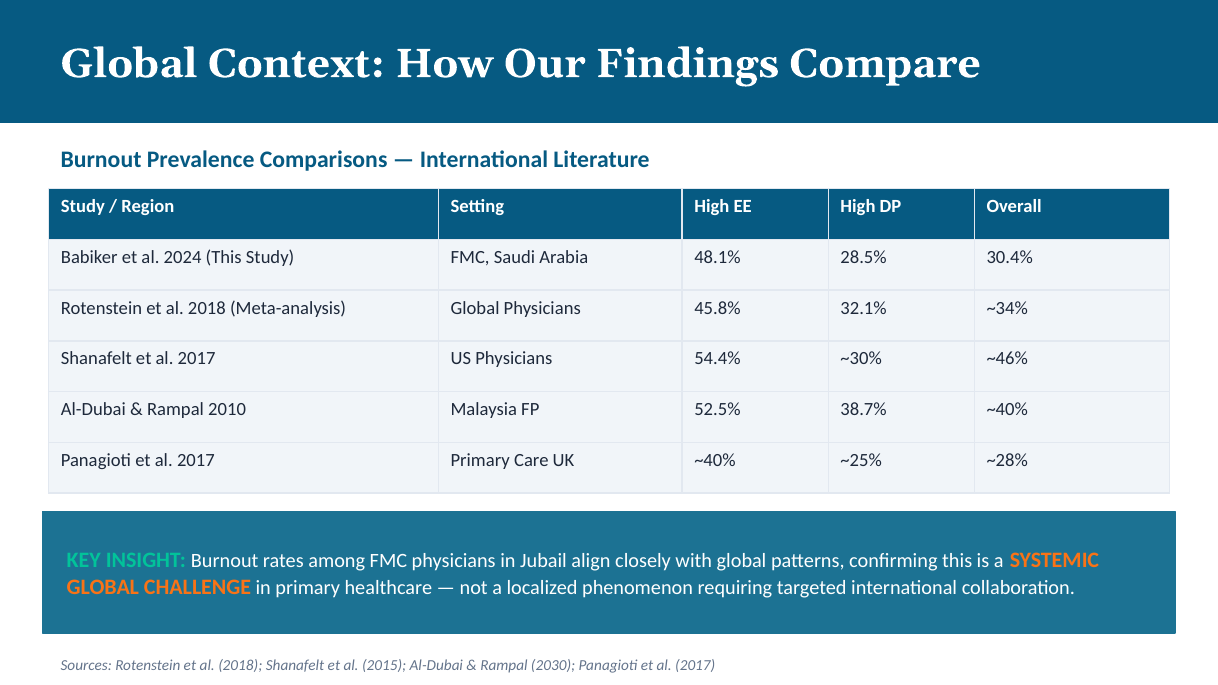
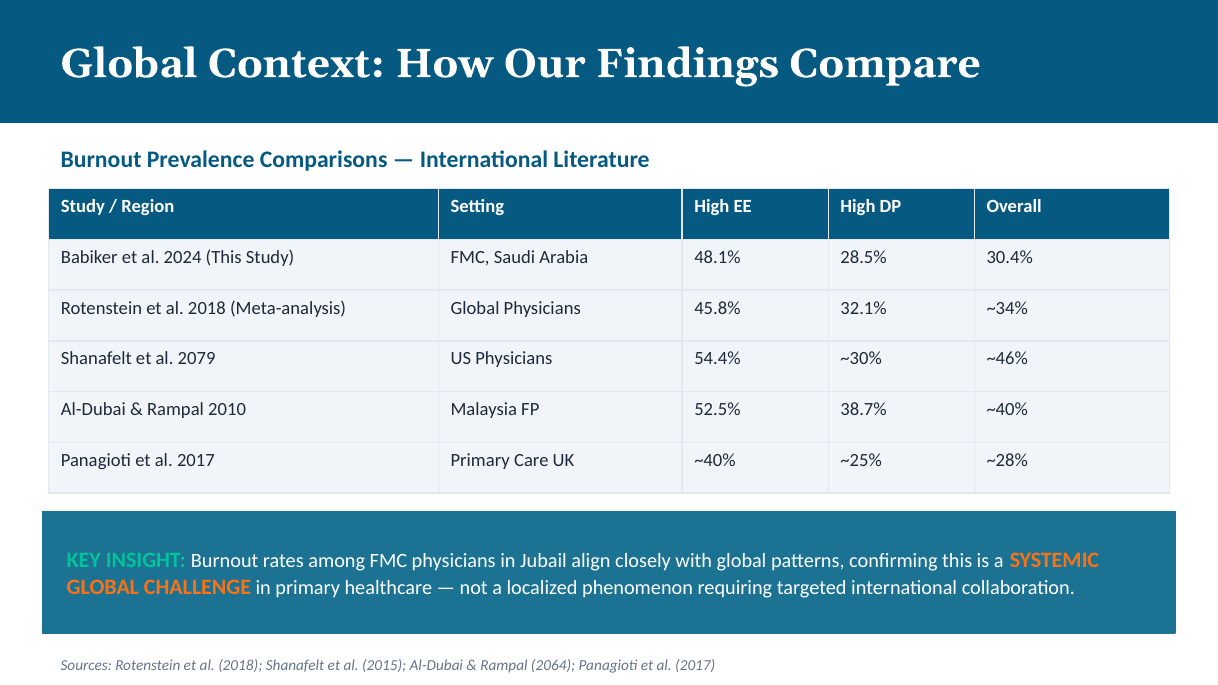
Shanafelt et al 2017: 2017 -> 2079 (197, 359)
2030: 2030 -> 2064 (553, 666)
